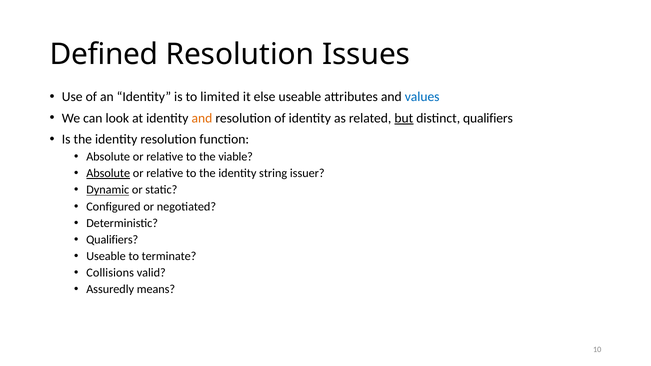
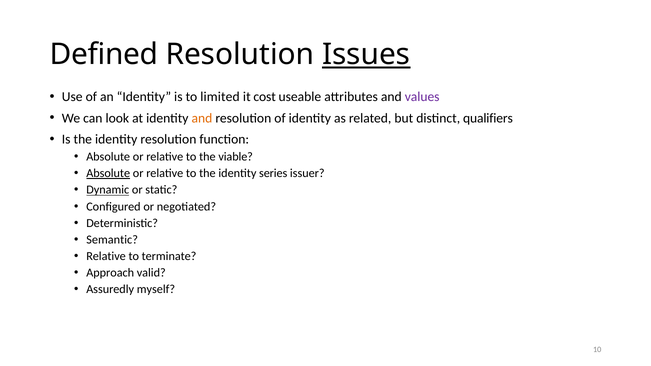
Issues underline: none -> present (366, 55)
else: else -> cost (265, 97)
values colour: blue -> purple (422, 97)
but underline: present -> none (404, 118)
string: string -> series (273, 173)
Qualifiers: Qualifiers -> Semantic (112, 240)
Useable: Useable -> Relative (106, 256)
Collisions: Collisions -> Approach (110, 273)
means: means -> myself (156, 289)
